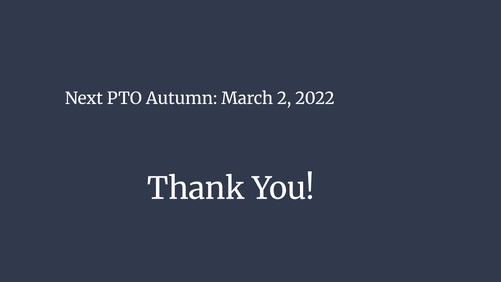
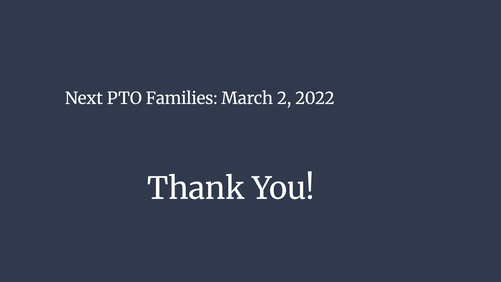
Autumn: Autumn -> Families (182, 98)
